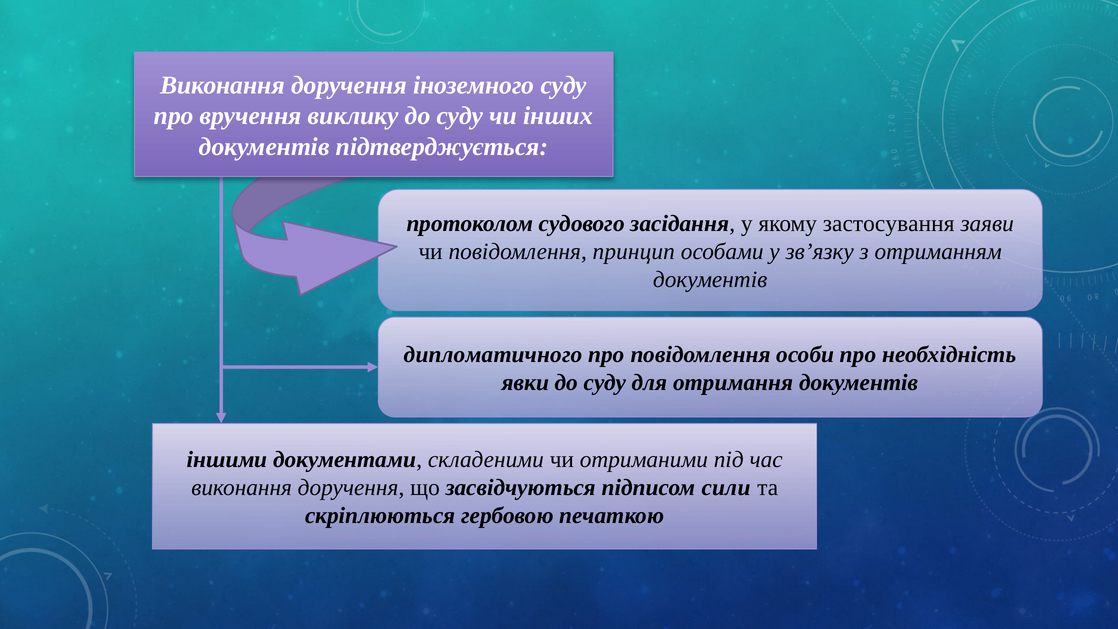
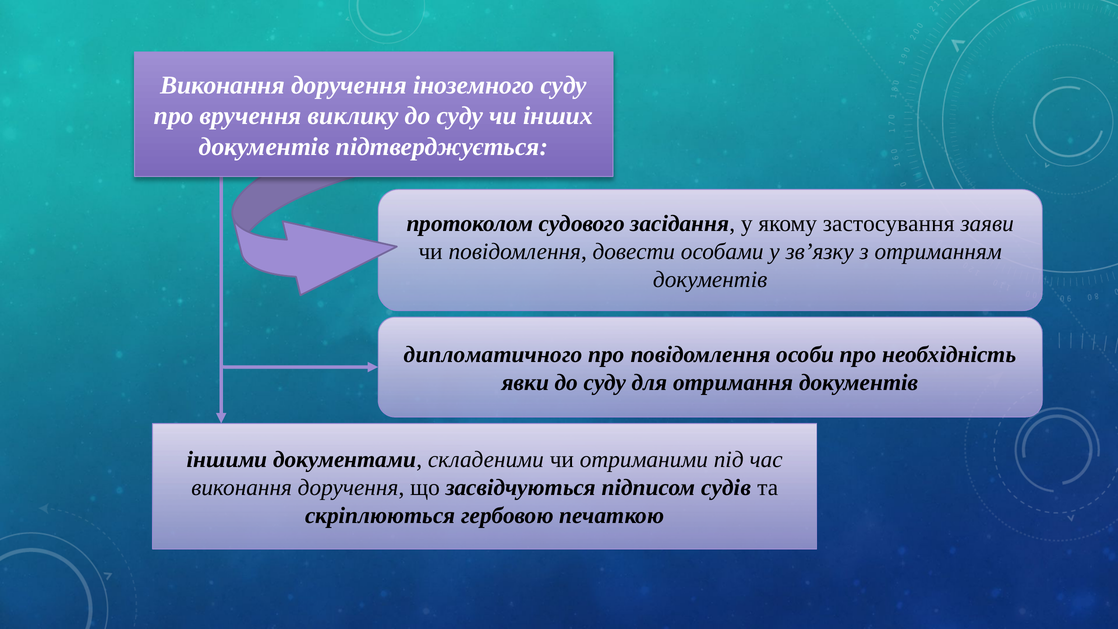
принцип: принцип -> довести (634, 252)
сили: сили -> судів (726, 488)
